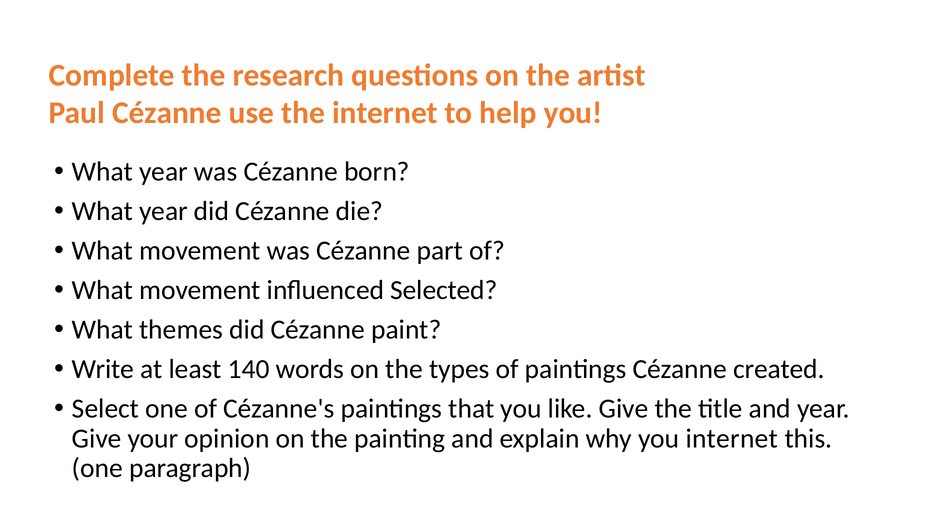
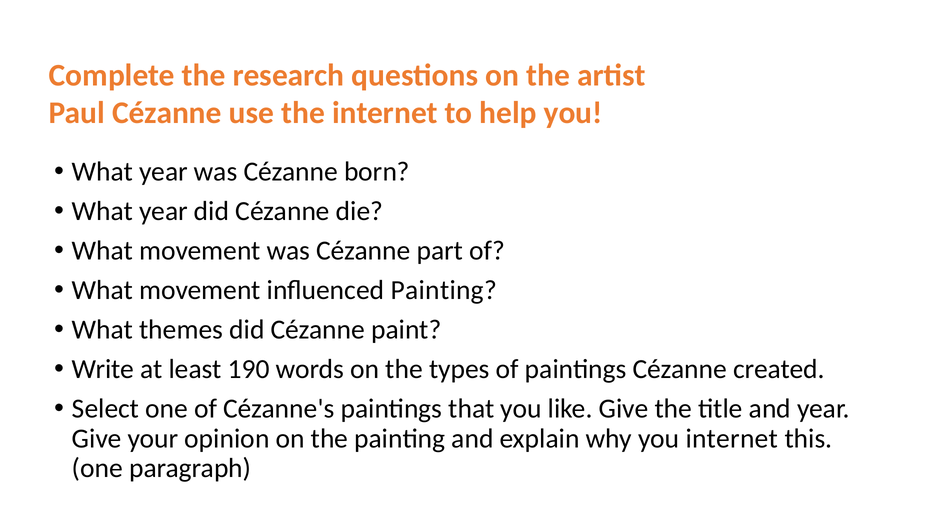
influenced Selected: Selected -> Painting (444, 291)
140: 140 -> 190 (249, 370)
